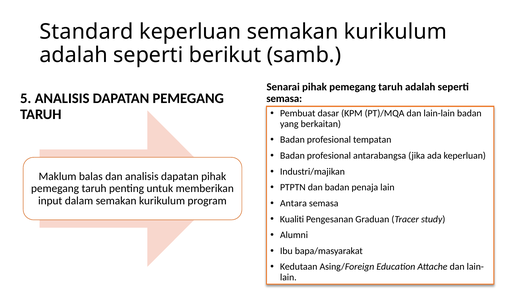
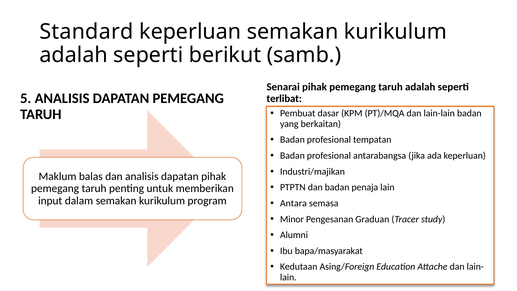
semasa: semasa -> terlibat (284, 98)
Kualiti: Kualiti -> Minor (292, 219)
